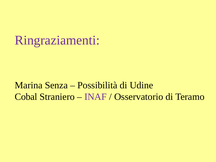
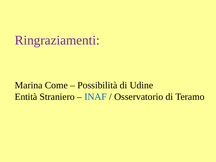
Senza: Senza -> Come (56, 85)
Cobal: Cobal -> Entità (26, 97)
INAF colour: purple -> blue (96, 97)
